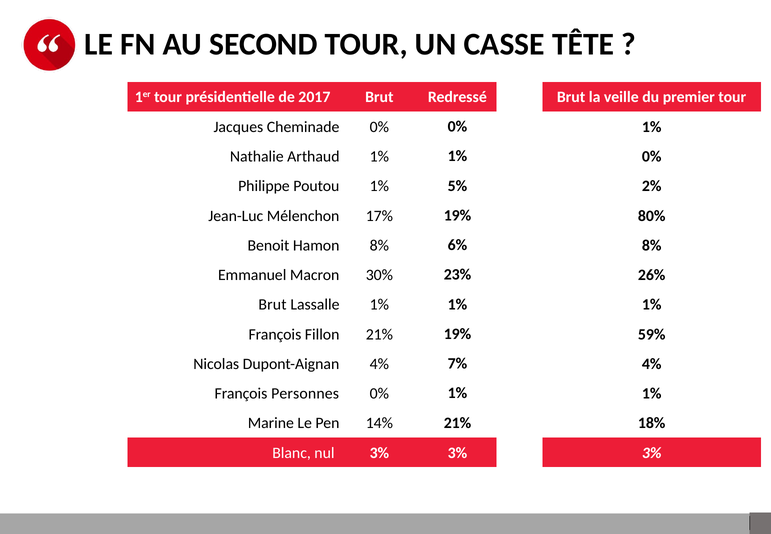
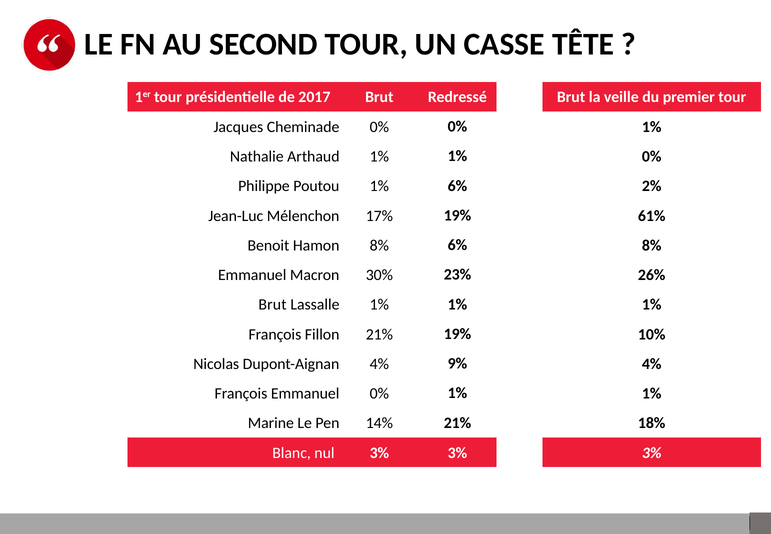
1% 5%: 5% -> 6% (457, 186)
80%: 80% -> 61% (652, 216)
59%: 59% -> 10% (652, 334)
7%: 7% -> 9% (457, 363)
François Personnes: Personnes -> Emmanuel (305, 393)
